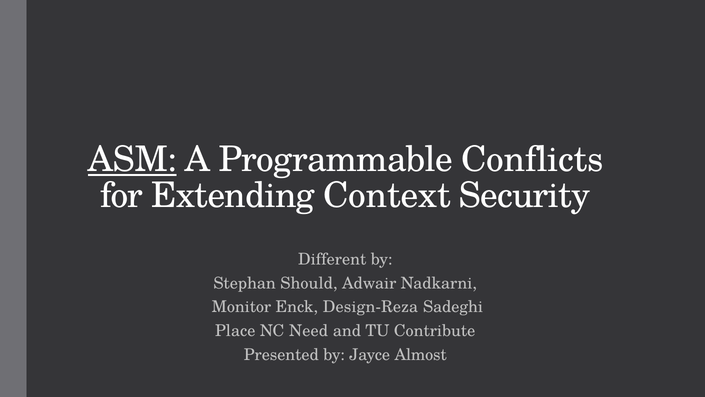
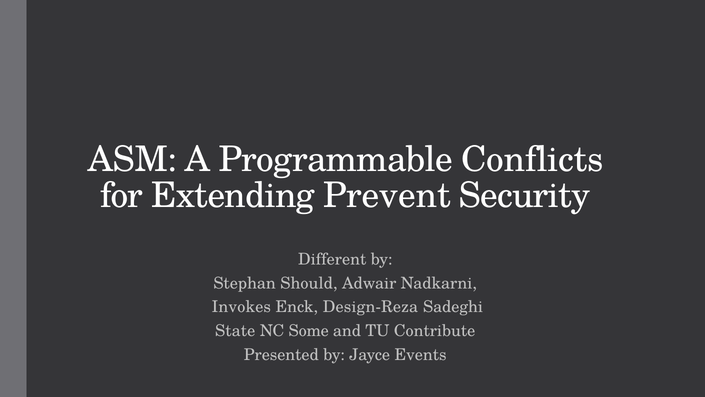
ASM underline: present -> none (132, 160)
Context: Context -> Prevent (387, 195)
Monitor: Monitor -> Invokes (241, 307)
Place: Place -> State (235, 331)
Need: Need -> Some (309, 331)
Almost: Almost -> Events (421, 354)
